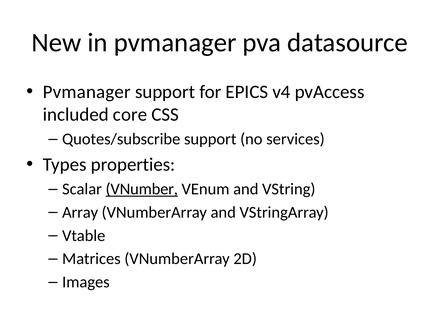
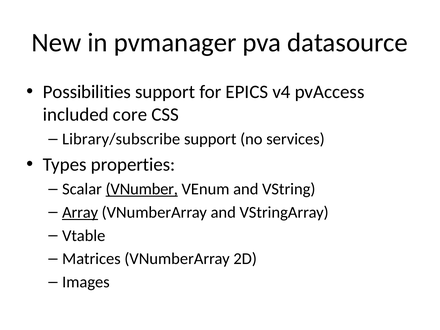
Pvmanager: Pvmanager -> Possibilities (87, 92)
Quotes/subscribe: Quotes/subscribe -> Library/subscribe (121, 139)
Array underline: none -> present (80, 212)
